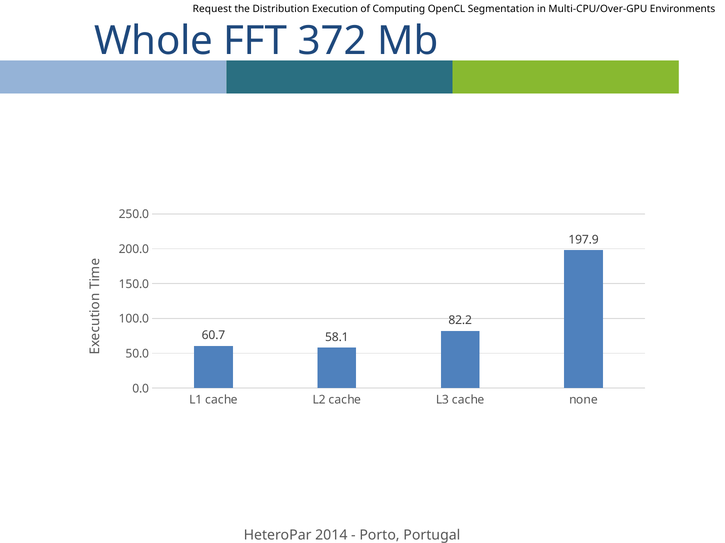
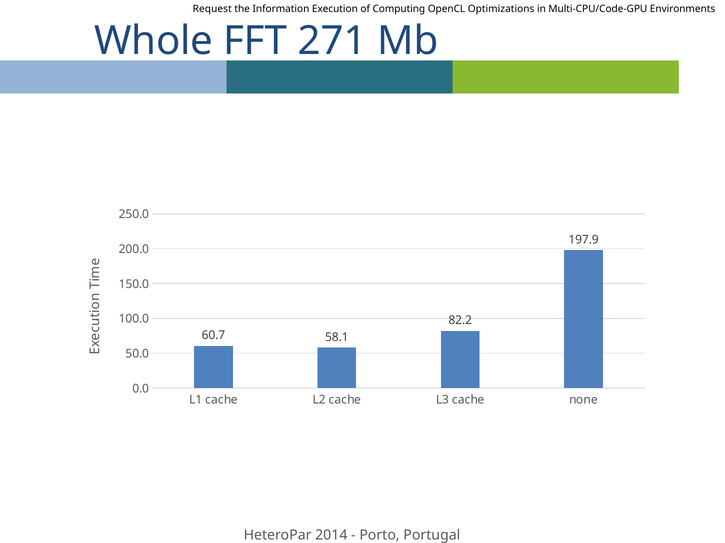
Distribution: Distribution -> Information (281, 9)
Segmentation: Segmentation -> Optimizations (501, 9)
Multi-CPU/Over-GPU: Multi-CPU/Over-GPU -> Multi-CPU/Code-GPU (598, 9)
372: 372 -> 271 (332, 41)
